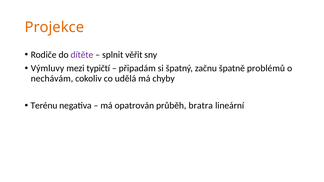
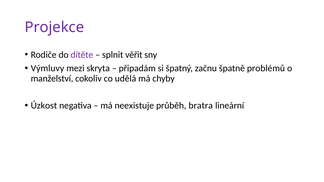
Projekce colour: orange -> purple (54, 27)
typičtí: typičtí -> skryta (98, 68)
nechávám: nechávám -> manželství (52, 79)
Terénu: Terénu -> Úzkost (44, 106)
opatrován: opatrován -> neexistuje (134, 106)
